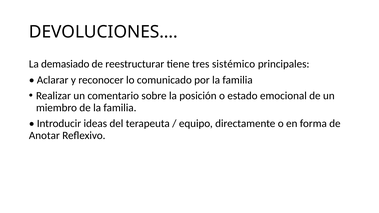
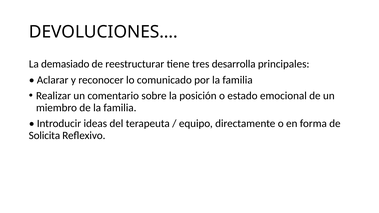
sistémico: sistémico -> desarrolla (234, 64)
Anotar: Anotar -> Solicita (44, 136)
